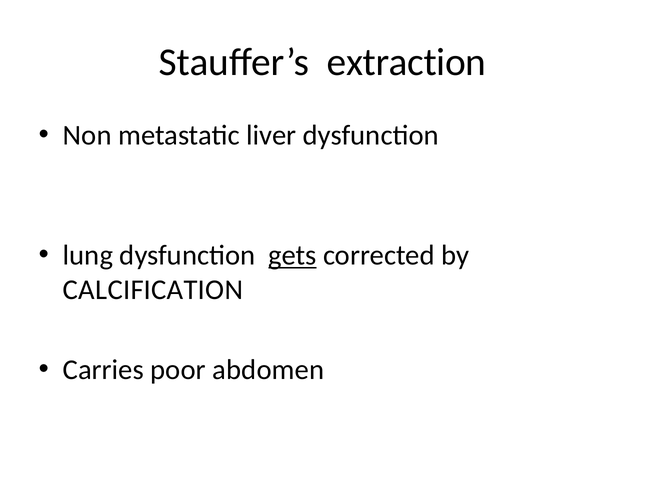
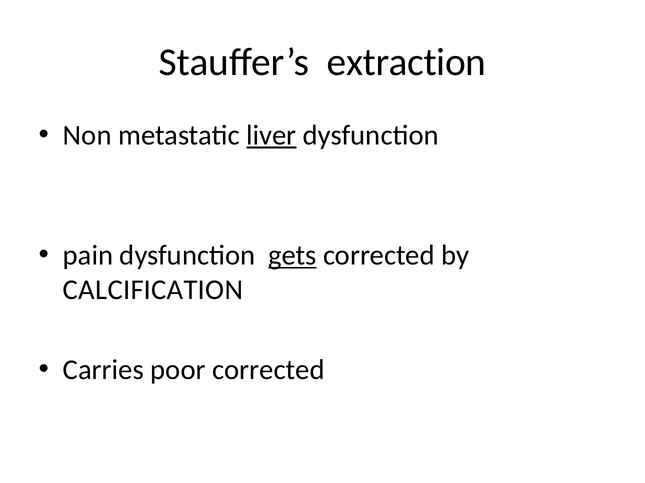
liver underline: none -> present (271, 135)
lung: lung -> pain (88, 256)
poor abdomen: abdomen -> corrected (268, 370)
